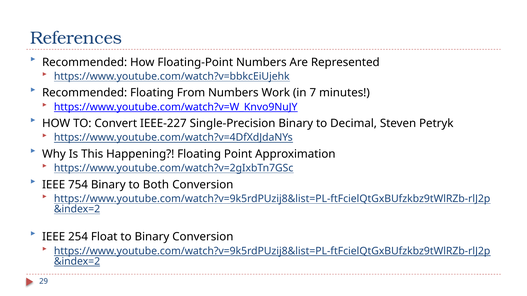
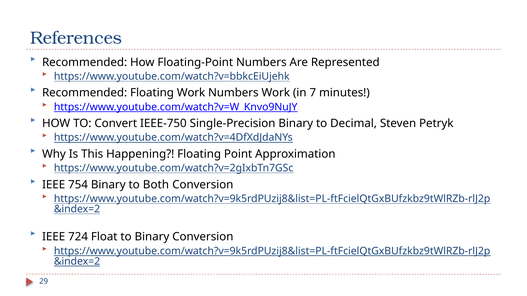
Floating From: From -> Work (191, 93)
IEEE-227: IEEE-227 -> IEEE-750 (163, 124)
254: 254 -> 724 (78, 237)
